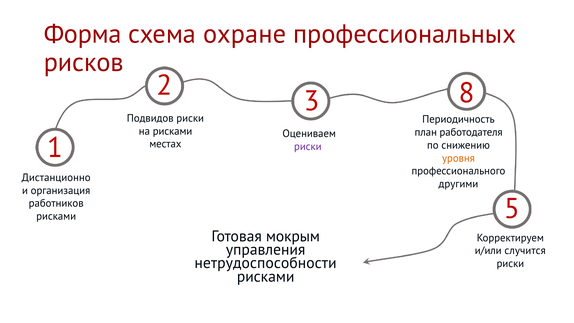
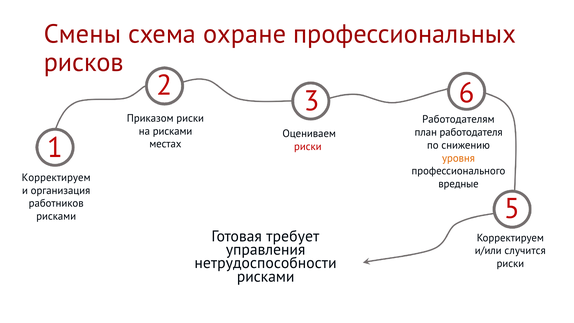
Форма: Форма -> Смены (82, 34)
8: 8 -> 6 (467, 93)
Подвидов: Подвидов -> Приказом (150, 118)
Периодичность: Периодичность -> Работодателям (458, 119)
риски colour: purple -> red (308, 146)
Дистанционно: Дистанционно -> Корректируем (56, 178)
другими: другими -> вредные (458, 184)
мокрым: мокрым -> требует (293, 236)
